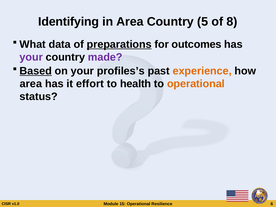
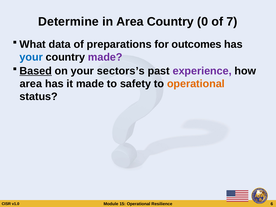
Identifying: Identifying -> Determine (68, 22)
5: 5 -> 0 (203, 22)
8: 8 -> 7 (232, 22)
preparations underline: present -> none (119, 44)
your colour: purple -> blue (31, 57)
profiles’s: profiles’s -> sectors’s (121, 71)
experience colour: orange -> purple (202, 71)
it effort: effort -> made (90, 84)
health: health -> safety (136, 84)
